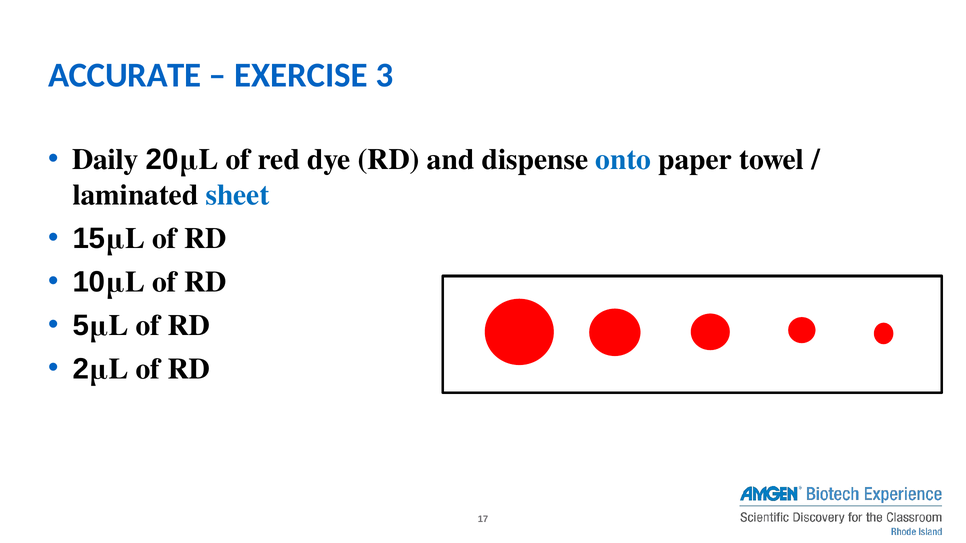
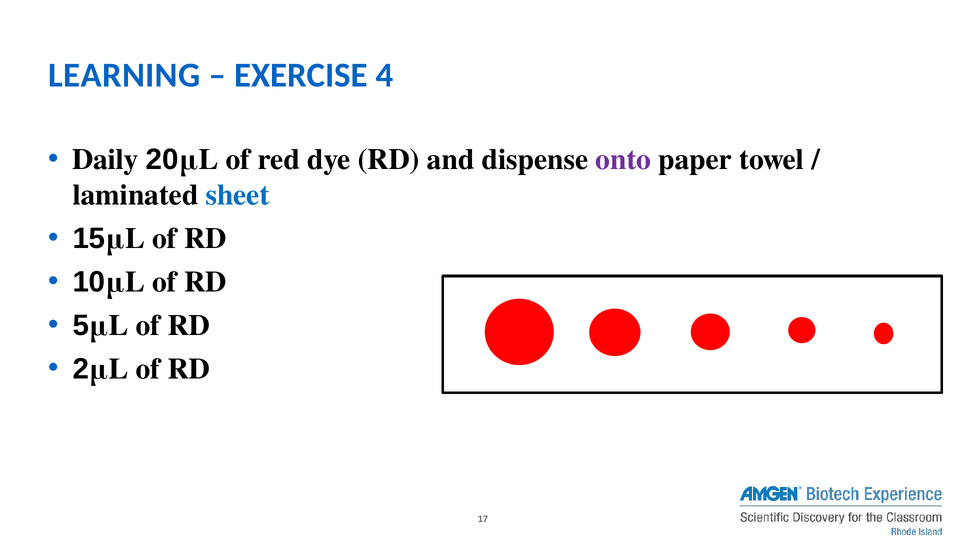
ACCURATE: ACCURATE -> LEARNING (124, 75)
3: 3 -> 4 (385, 75)
onto colour: blue -> purple (623, 160)
